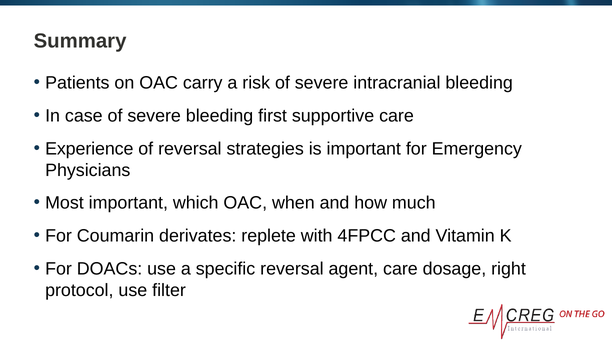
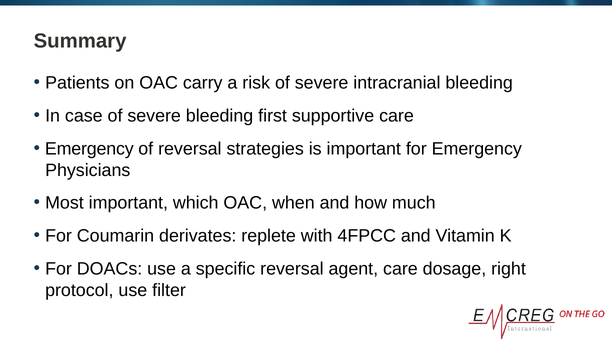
Experience: Experience -> Emergency (89, 149)
